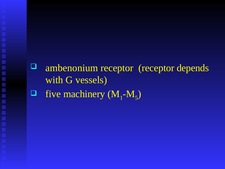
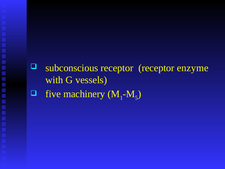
ambenonium: ambenonium -> subconscious (72, 68)
depends: depends -> enzyme (193, 68)
